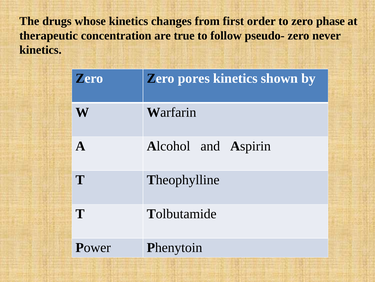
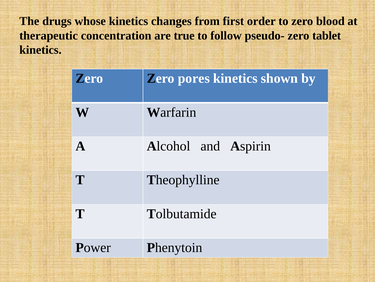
phase: phase -> blood (330, 21)
never: never -> tablet (327, 36)
